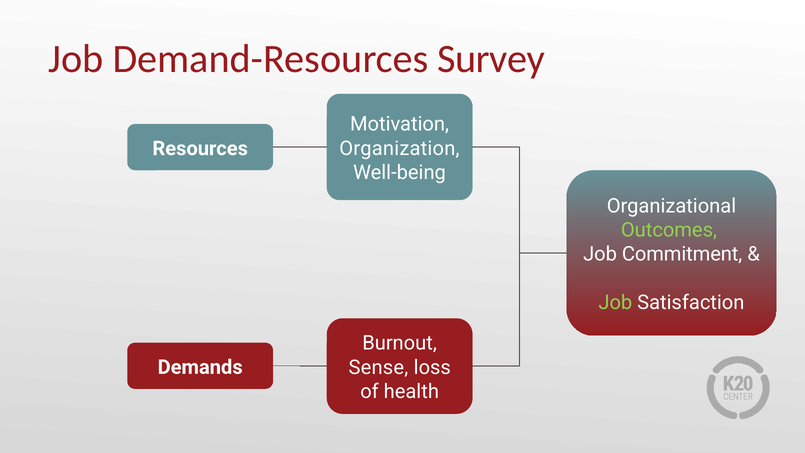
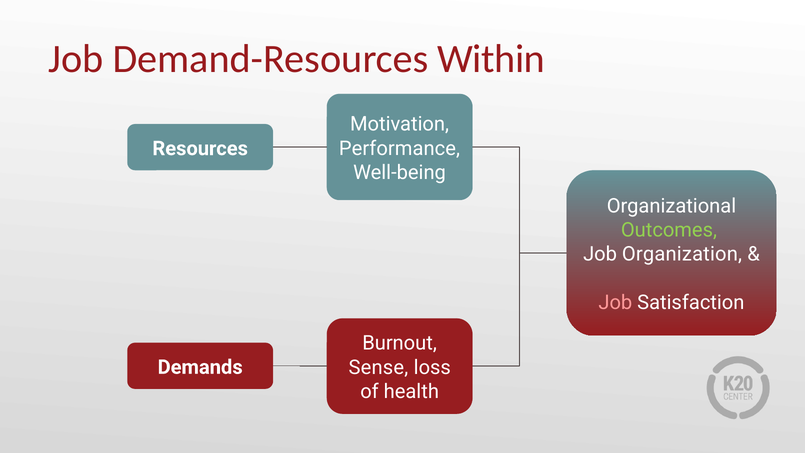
Survey: Survey -> Within (491, 59)
Organization: Organization -> Performance (399, 148)
Commitment: Commitment -> Organization (682, 254)
Job colour: light green -> pink (615, 303)
